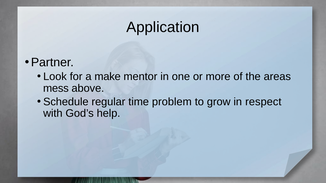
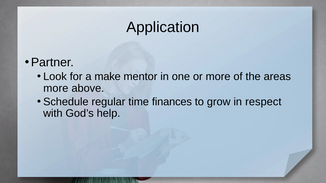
mess: mess -> more (56, 88)
problem: problem -> finances (172, 102)
